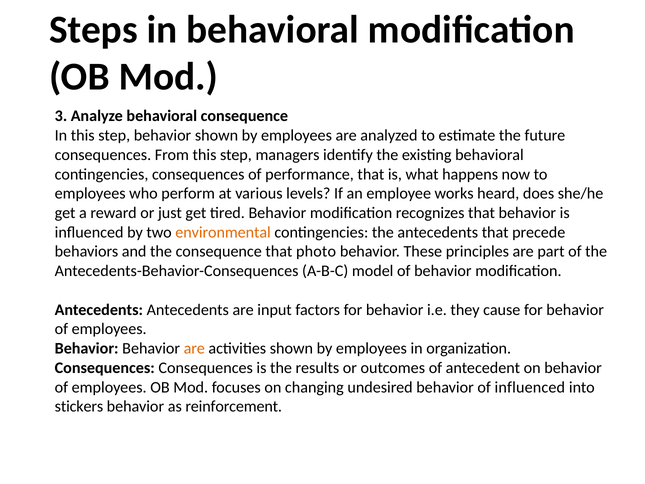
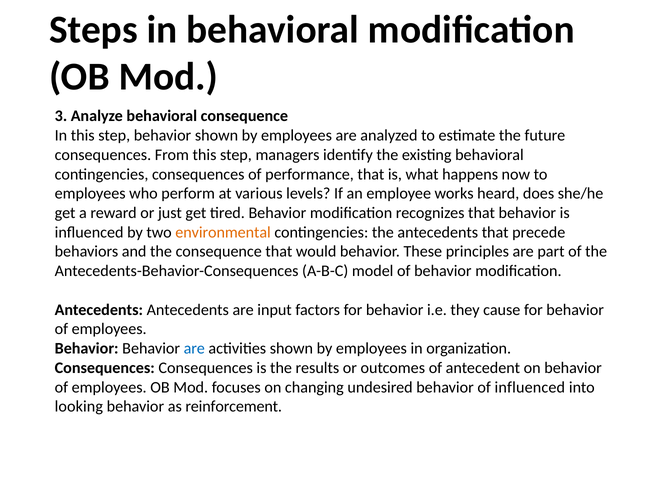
photo: photo -> would (316, 252)
are colour: orange -> blue (194, 348)
stickers: stickers -> looking (79, 406)
